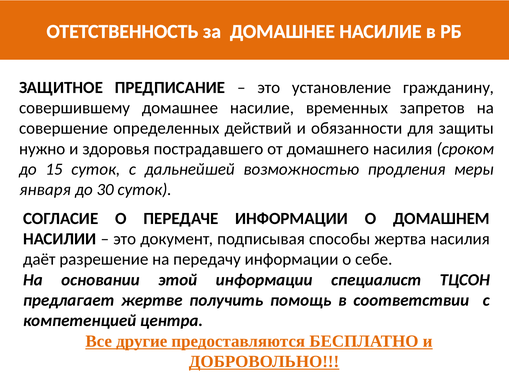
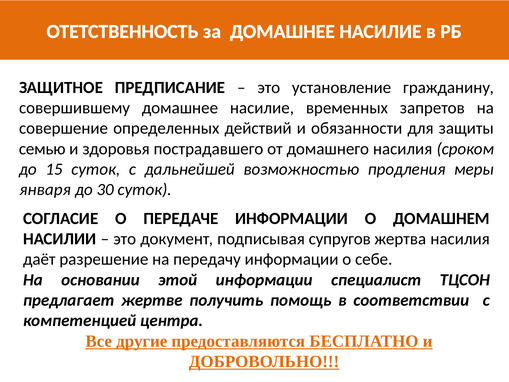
нужно: нужно -> семью (42, 149)
способы: способы -> супругов (340, 239)
